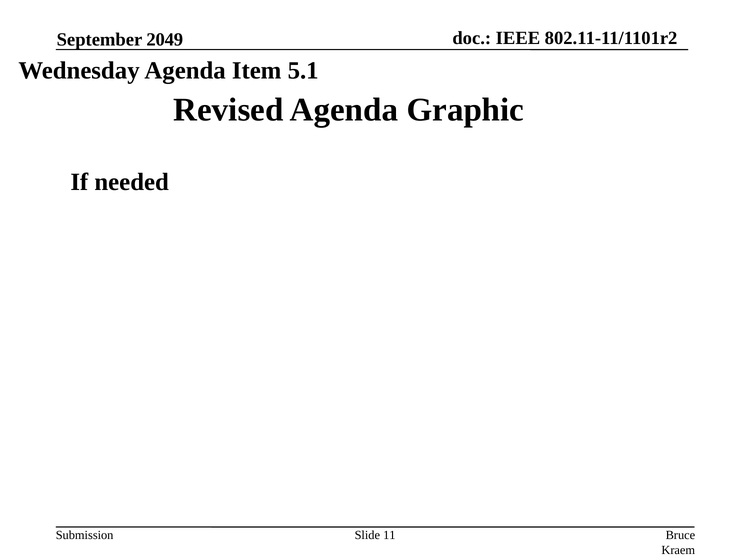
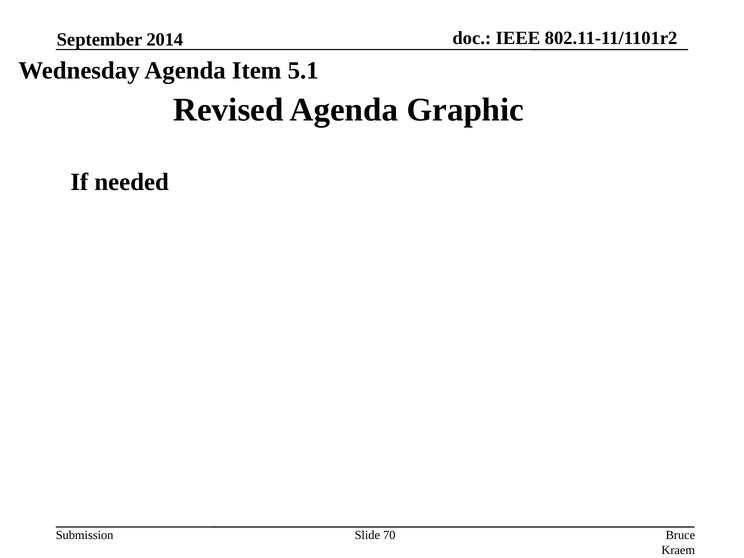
2049: 2049 -> 2014 (165, 40)
11: 11 -> 70 (389, 535)
